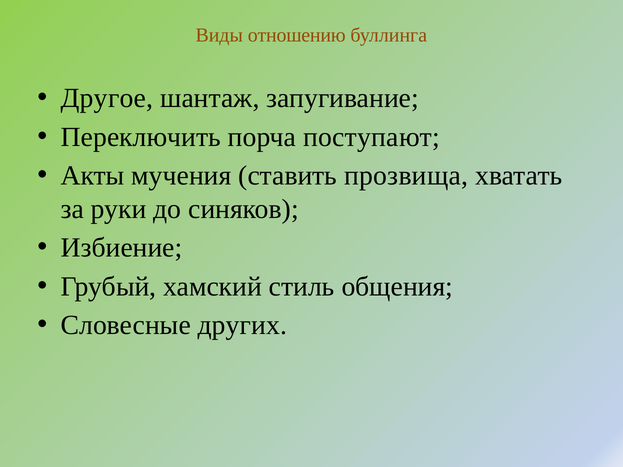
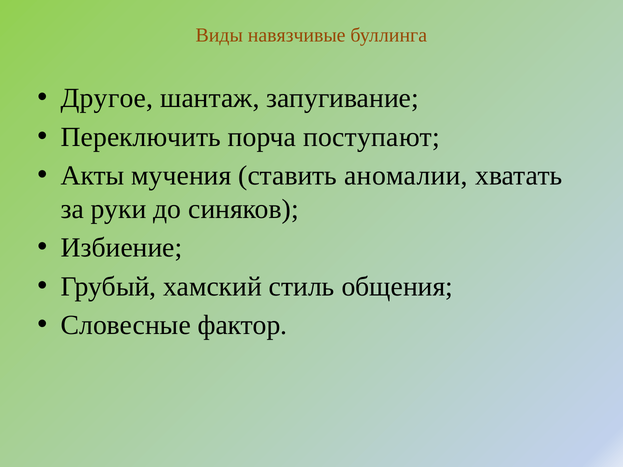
отношению: отношению -> навязчивые (297, 35)
прозвища: прозвища -> аномалии (406, 176)
других: других -> фактор (243, 325)
